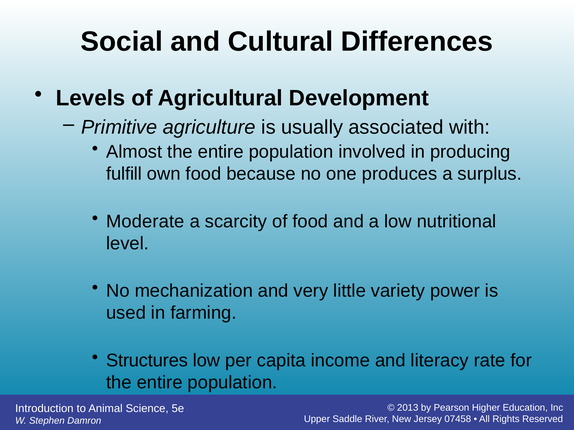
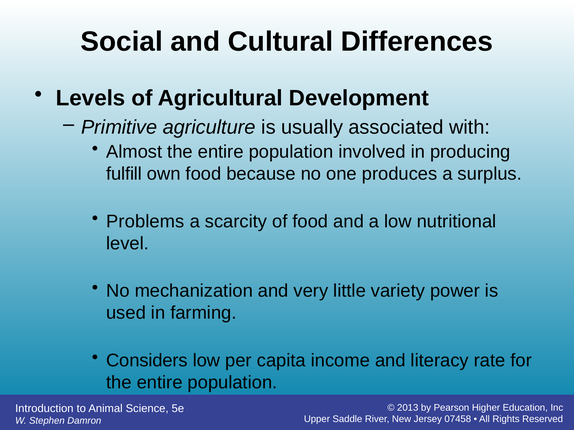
Moderate: Moderate -> Problems (145, 222)
Structures: Structures -> Considers (147, 361)
